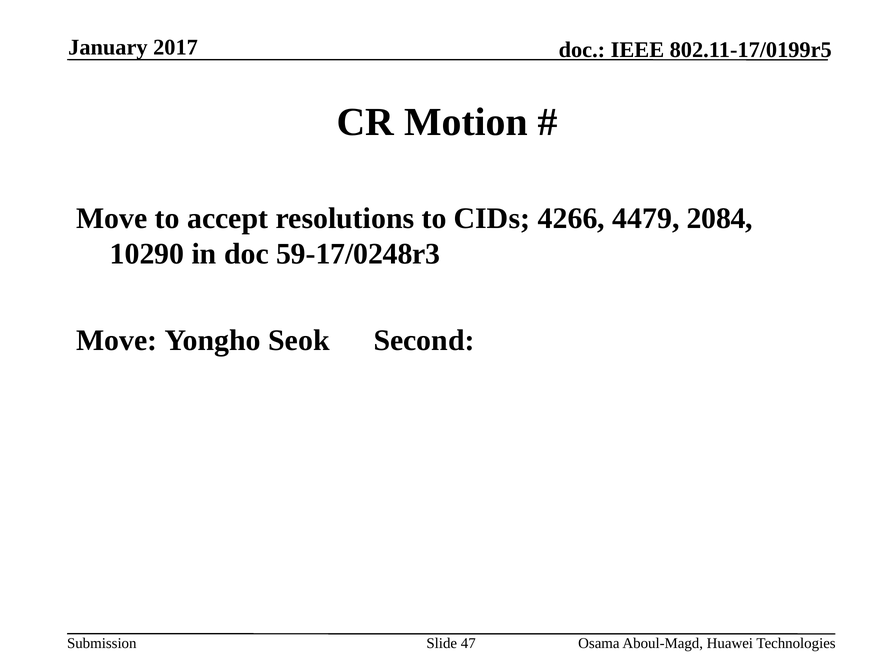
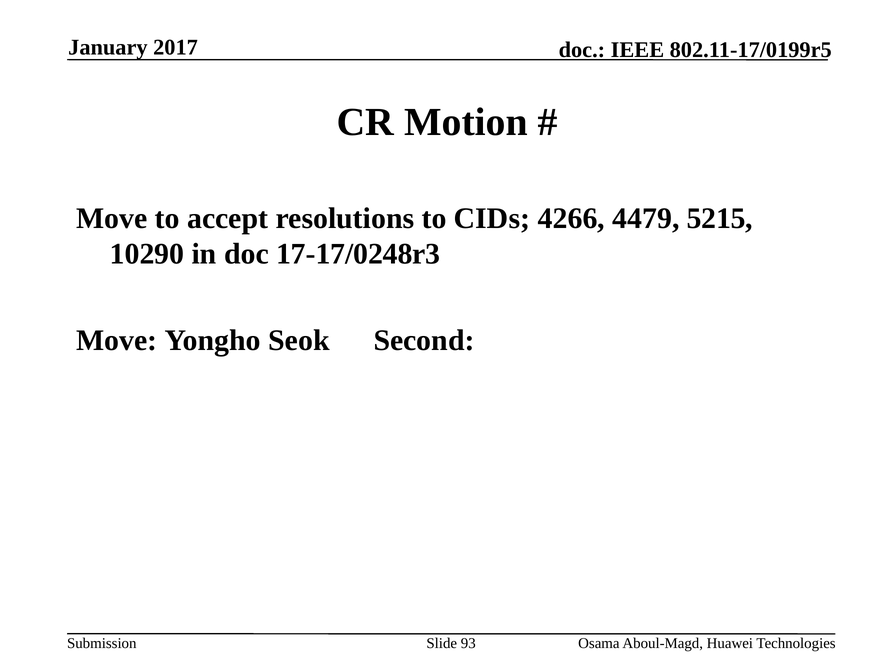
2084: 2084 -> 5215 (720, 218)
59-17/0248r3: 59-17/0248r3 -> 17-17/0248r3 (358, 254)
47: 47 -> 93 (468, 644)
